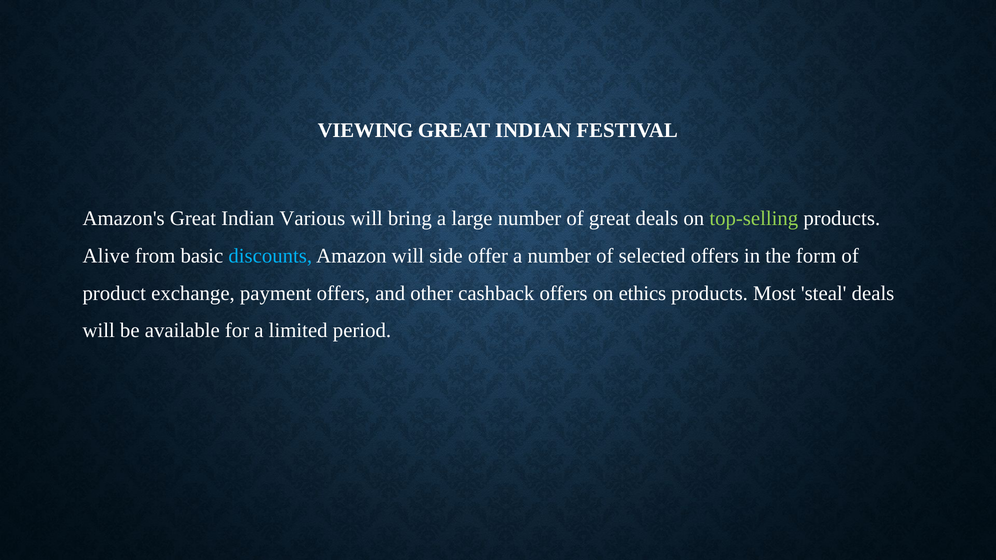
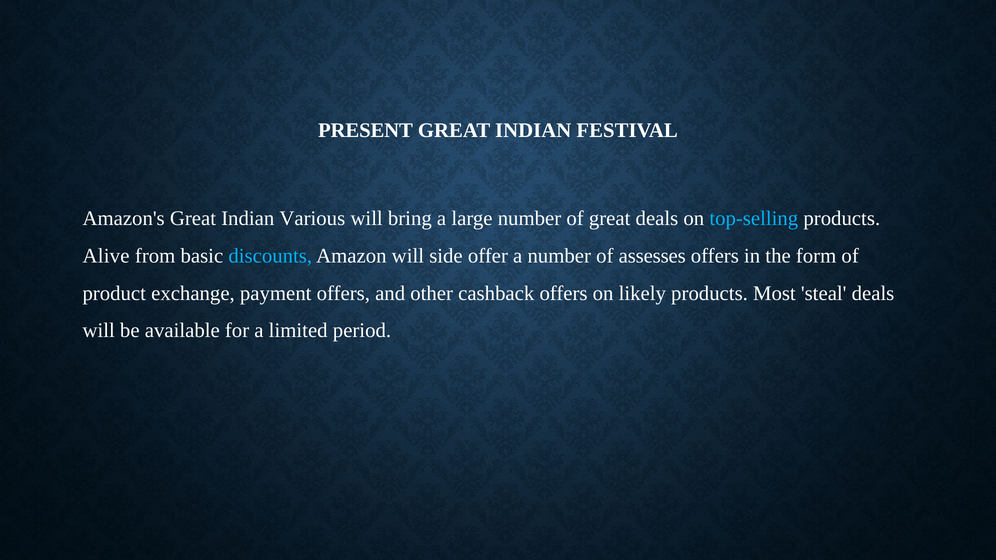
VIEWING: VIEWING -> PRESENT (365, 131)
top-selling colour: light green -> light blue (754, 219)
selected: selected -> assesses (652, 256)
ethics: ethics -> likely (642, 293)
